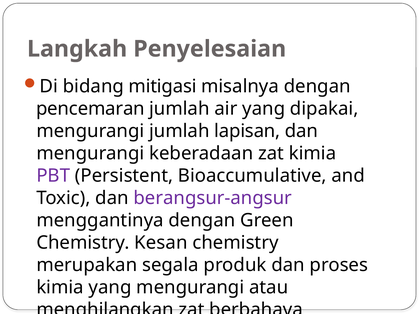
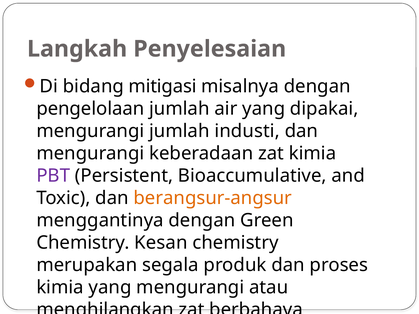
pencemaran: pencemaran -> pengelolaan (90, 109)
lapisan: lapisan -> industi (247, 131)
berangsur-angsur colour: purple -> orange (213, 198)
